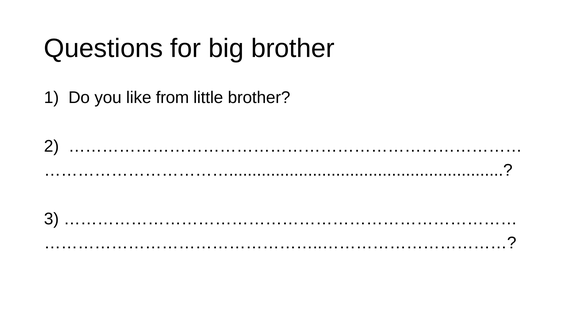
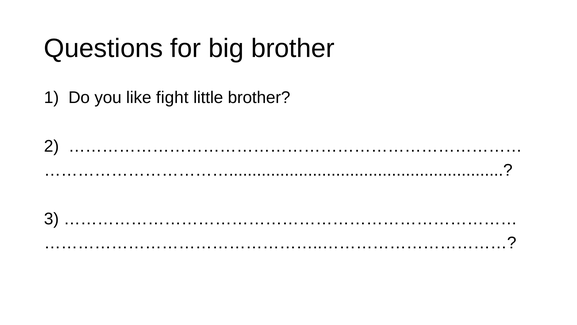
from: from -> fight (172, 98)
